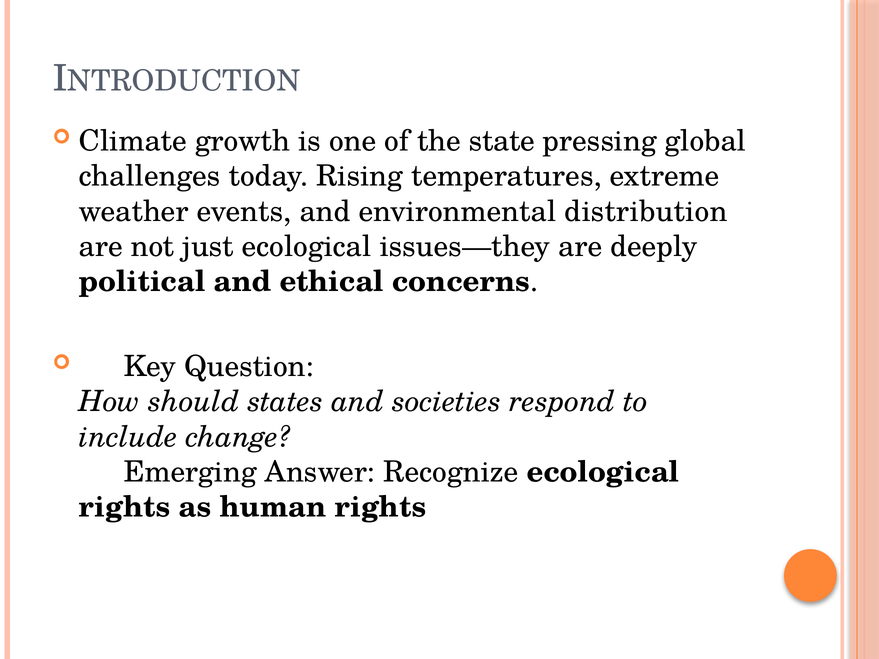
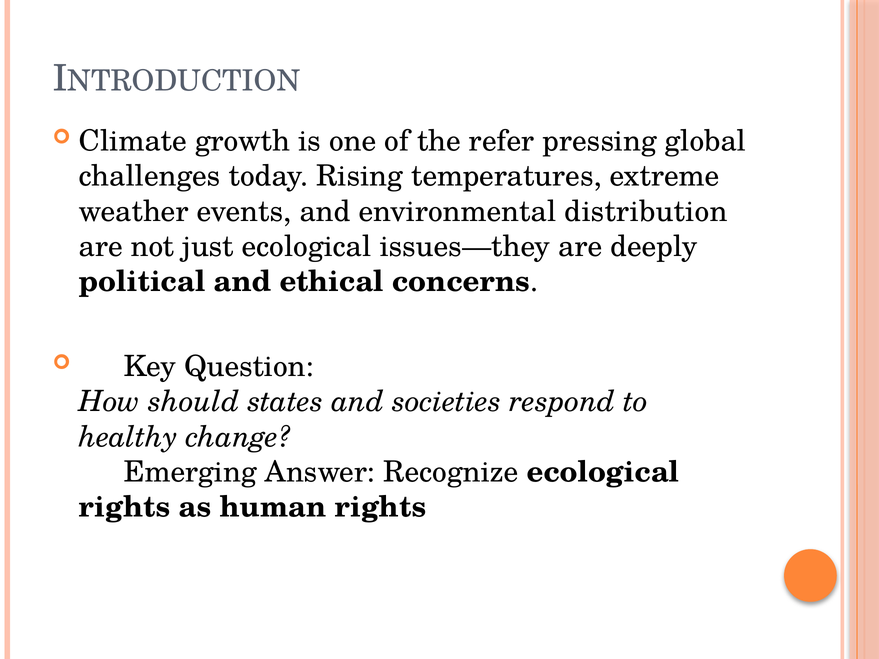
state: state -> refer (502, 141)
include: include -> healthy (128, 437)
